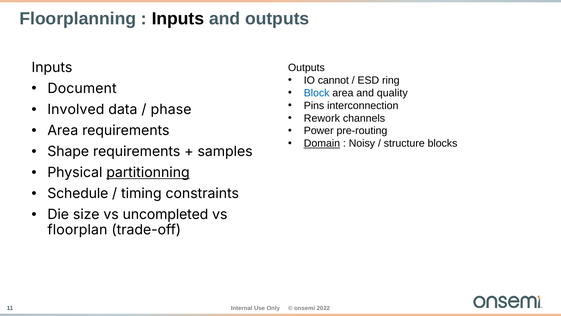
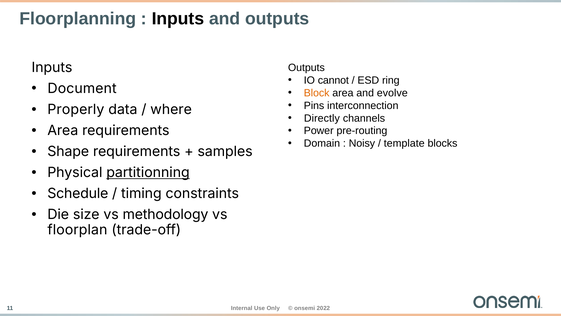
Block colour: blue -> orange (317, 93)
quality: quality -> evolve (392, 93)
Involved: Involved -> Properly (76, 109)
phase: phase -> where (171, 109)
Rework: Rework -> Directly (322, 118)
Domain underline: present -> none (322, 143)
structure: structure -> template (404, 143)
uncompleted: uncompleted -> methodology (166, 214)
